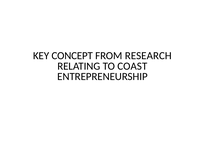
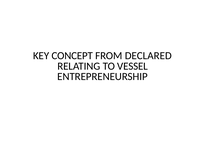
RESEARCH: RESEARCH -> DECLARED (148, 56)
COAST: COAST -> VESSEL (132, 66)
